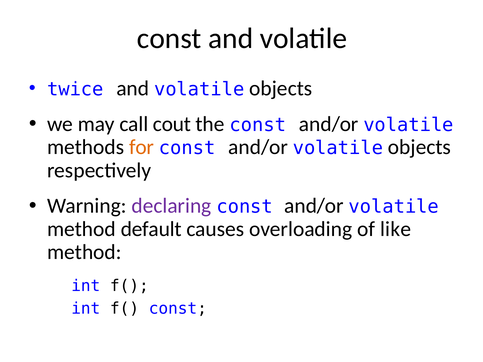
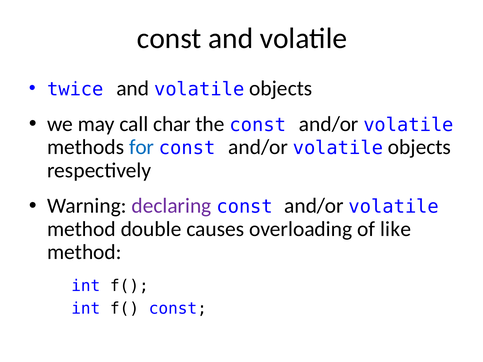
cout: cout -> char (172, 124)
for colour: orange -> blue (142, 147)
default: default -> double (151, 229)
